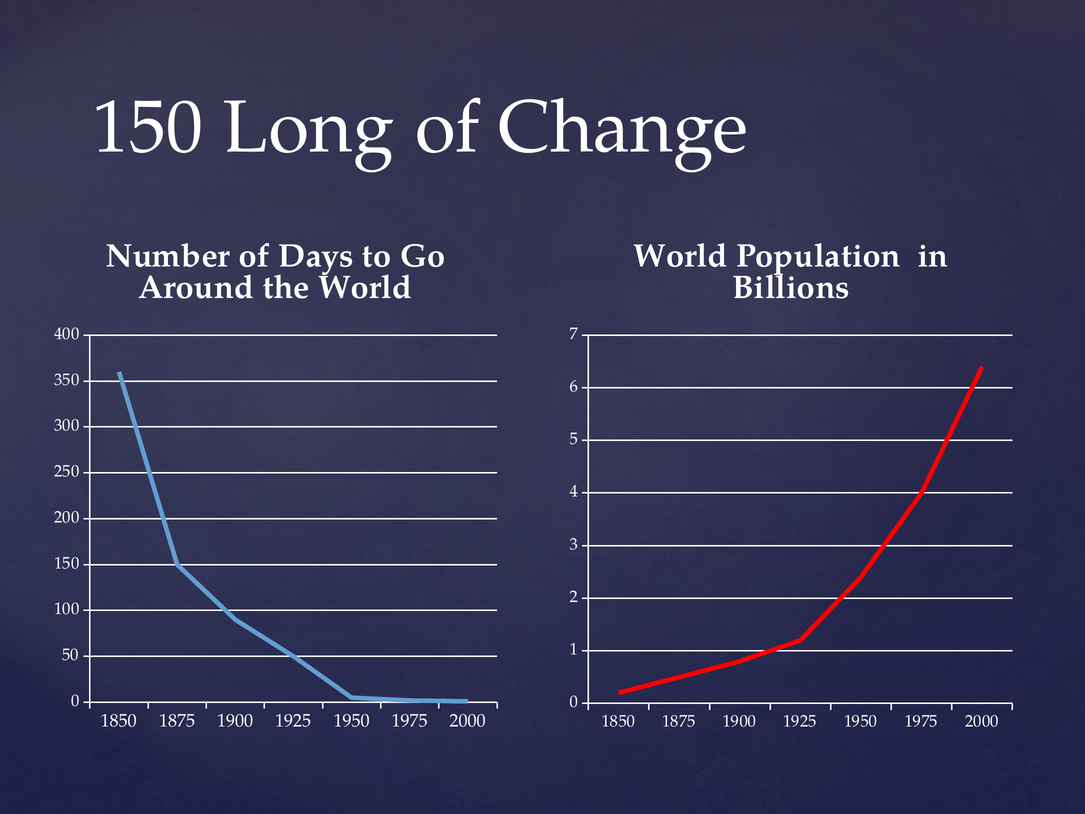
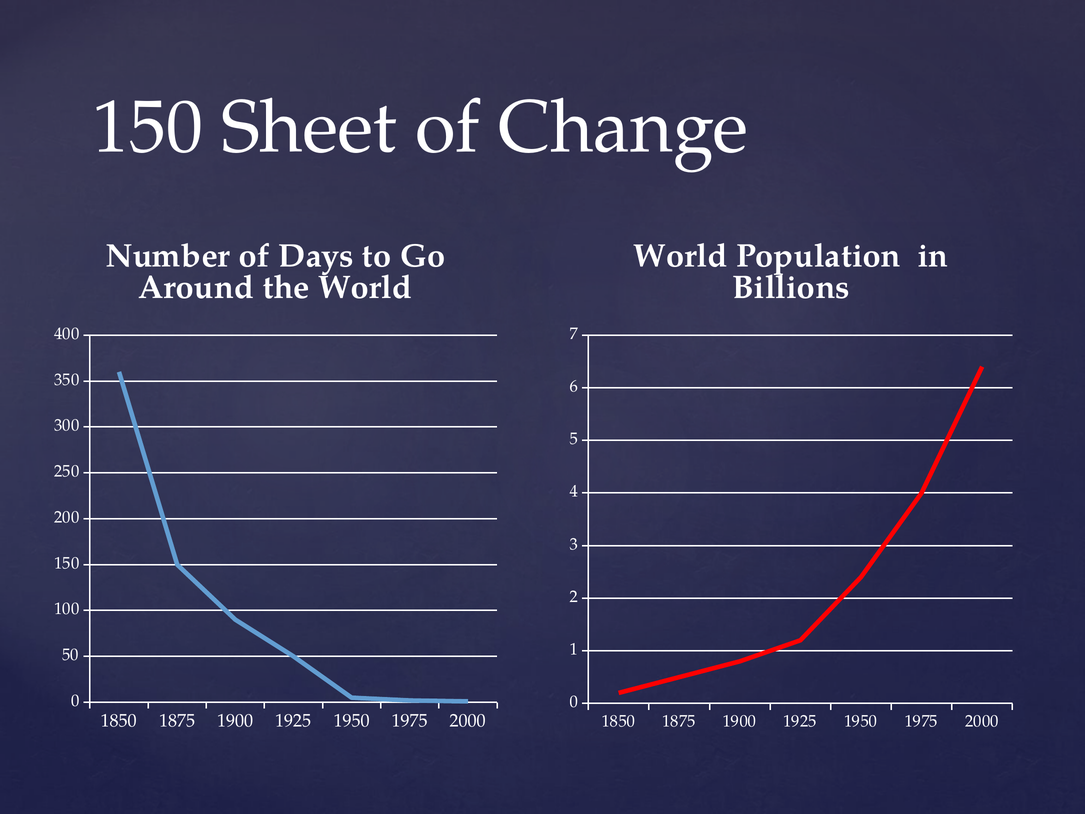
Long: Long -> Sheet (309, 127)
